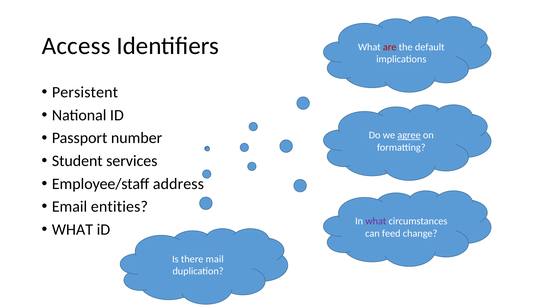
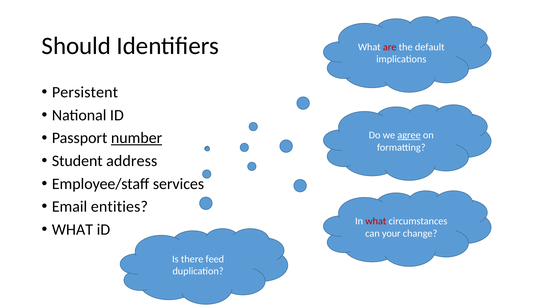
Access: Access -> Should (76, 46)
number underline: none -> present (137, 138)
services: services -> address (132, 161)
address: address -> services (178, 184)
what colour: purple -> red (376, 221)
feed: feed -> your (391, 234)
mail: mail -> feed (215, 259)
